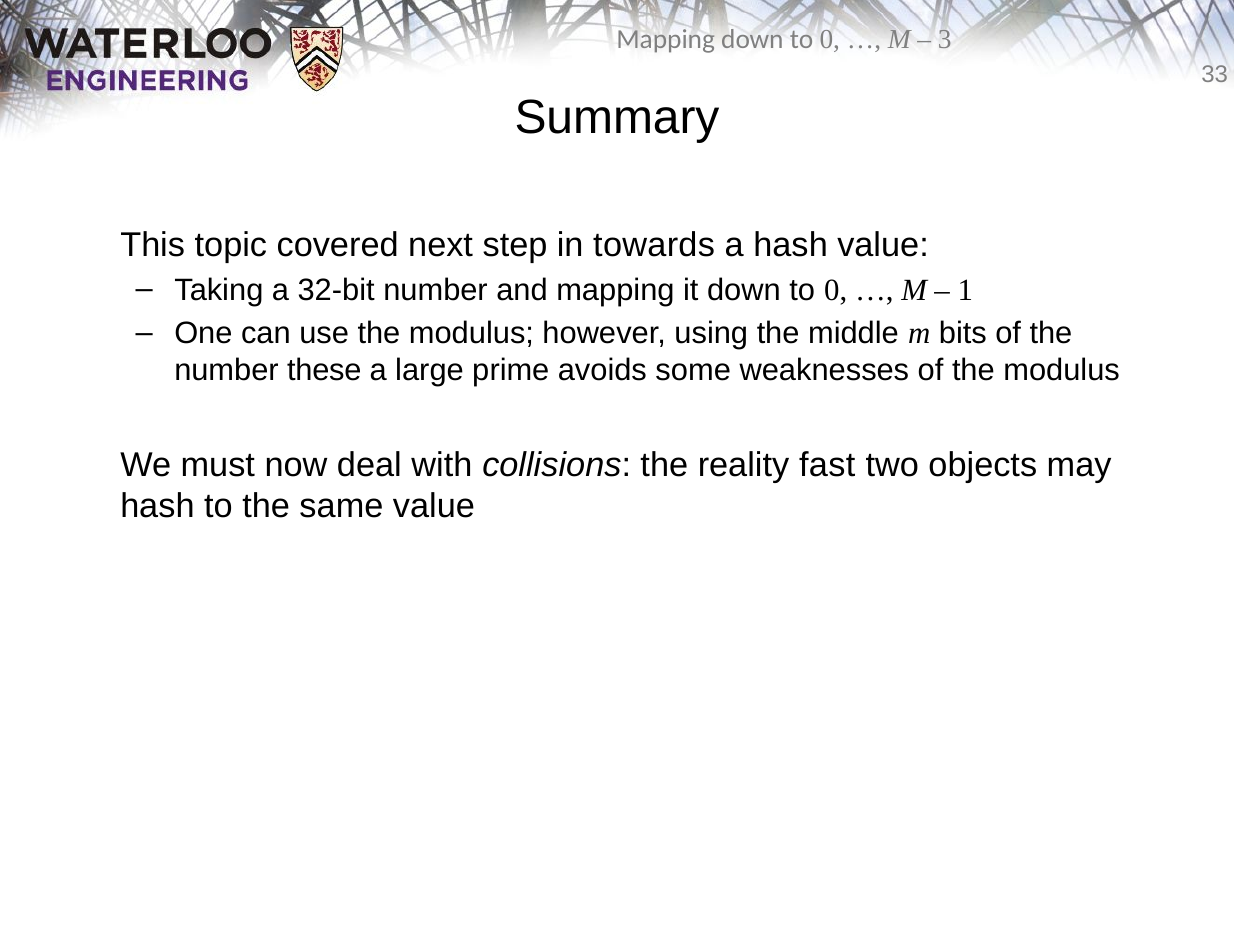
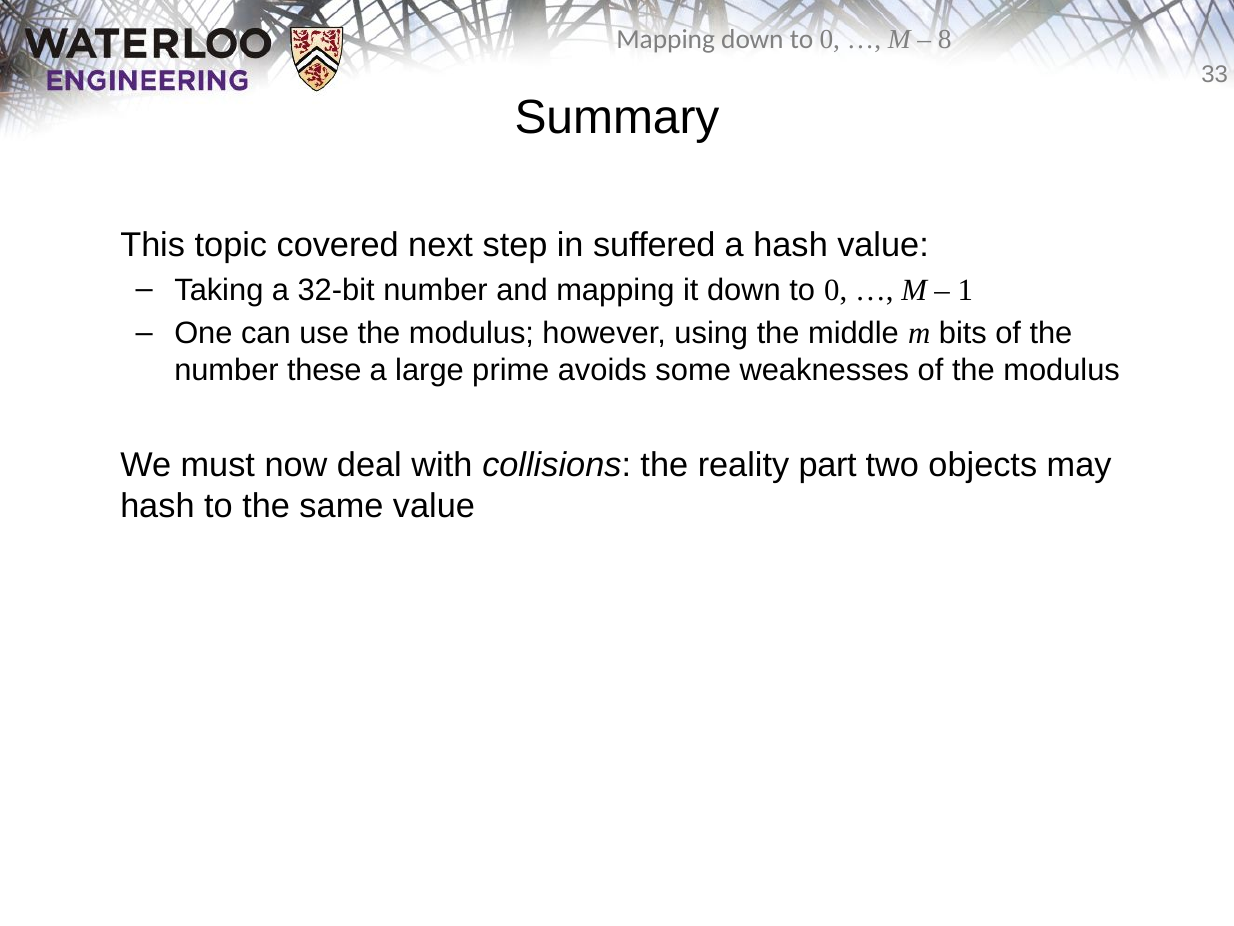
3: 3 -> 8 (945, 39)
towards: towards -> suffered (654, 245)
fast: fast -> part (828, 464)
